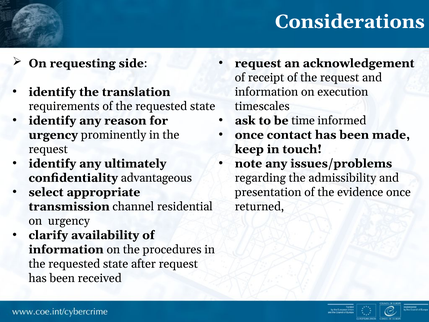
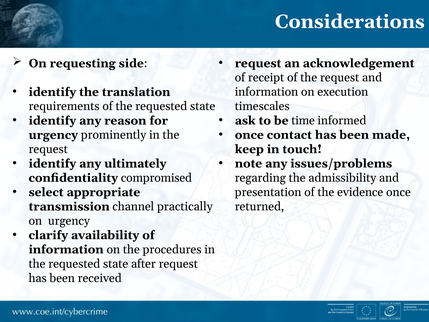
advantageous: advantageous -> compromised (156, 178)
residential: residential -> practically (185, 206)
